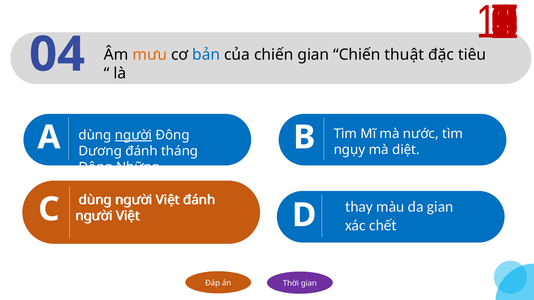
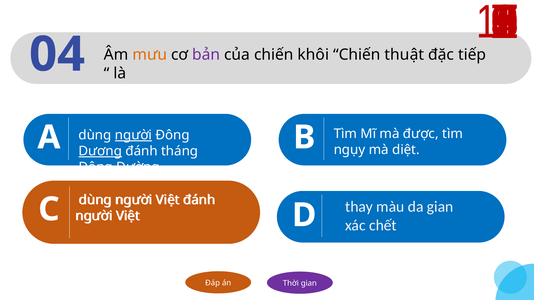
bản colour: blue -> purple (206, 55)
chiến gian: gian -> khôi (313, 55)
tiêu: tiêu -> tiếp (472, 55)
nước: nước -> được (421, 134)
Dương underline: none -> present (100, 151)
Những: Những -> Đường (138, 167)
